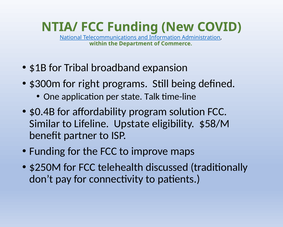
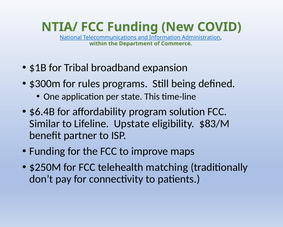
right: right -> rules (89, 83)
Talk: Talk -> This (152, 96)
$0.4B: $0.4B -> $6.4B (42, 111)
$58/M: $58/M -> $83/M (214, 123)
discussed: discussed -> matching (167, 167)
